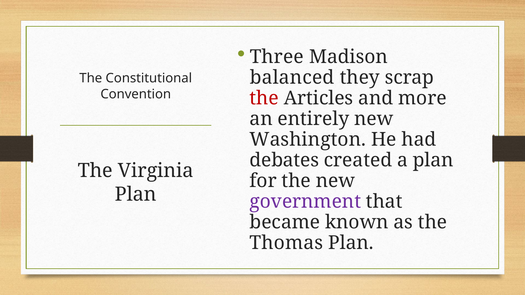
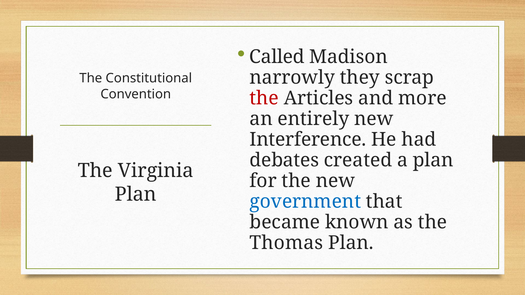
Three: Three -> Called (277, 57)
balanced: balanced -> narrowly (292, 78)
Washington: Washington -> Interference (308, 140)
government colour: purple -> blue (305, 202)
